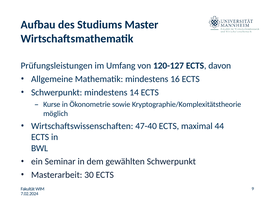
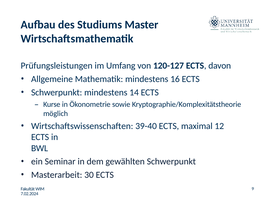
47-40: 47-40 -> 39-40 (146, 126)
44: 44 -> 12 (219, 126)
